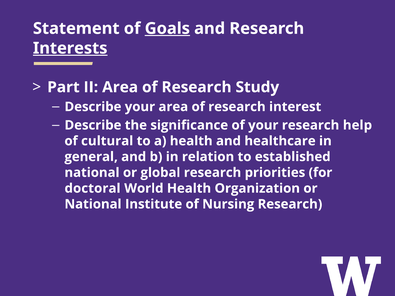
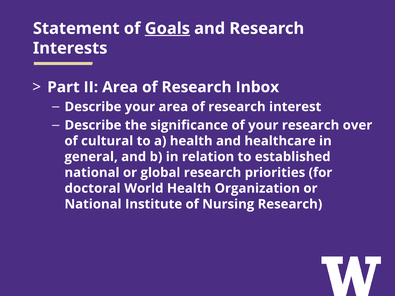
Interests underline: present -> none (70, 48)
Study: Study -> Inbox (257, 87)
help: help -> over (358, 125)
